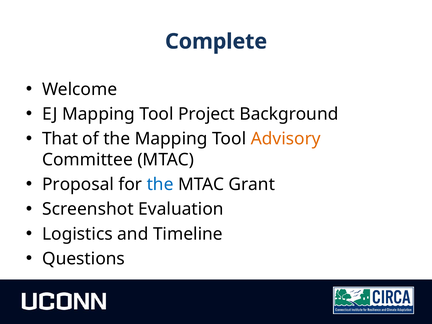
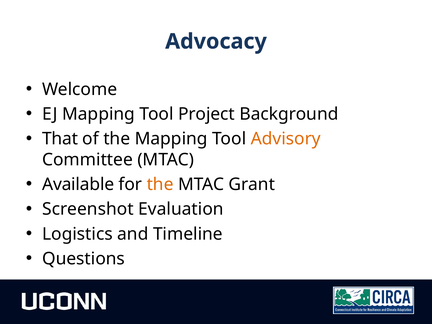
Complete: Complete -> Advocacy (216, 41)
Proposal: Proposal -> Available (78, 184)
the colour: blue -> orange (160, 184)
